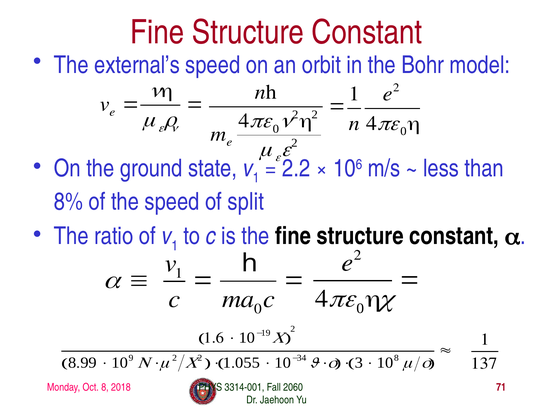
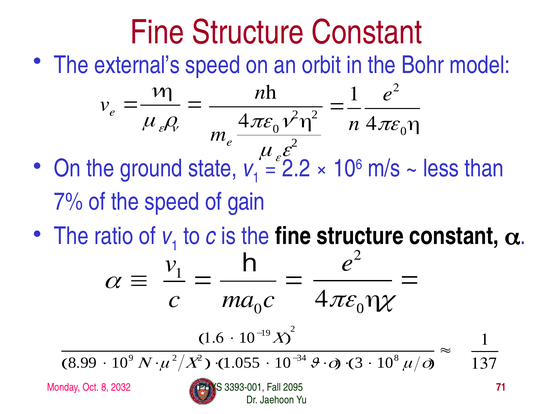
8%: 8% -> 7% (68, 202)
split: split -> gain (246, 202)
2018: 2018 -> 2032 (121, 388)
3314-001: 3314-001 -> 3393-001 (244, 388)
2060: 2060 -> 2095 (293, 388)
